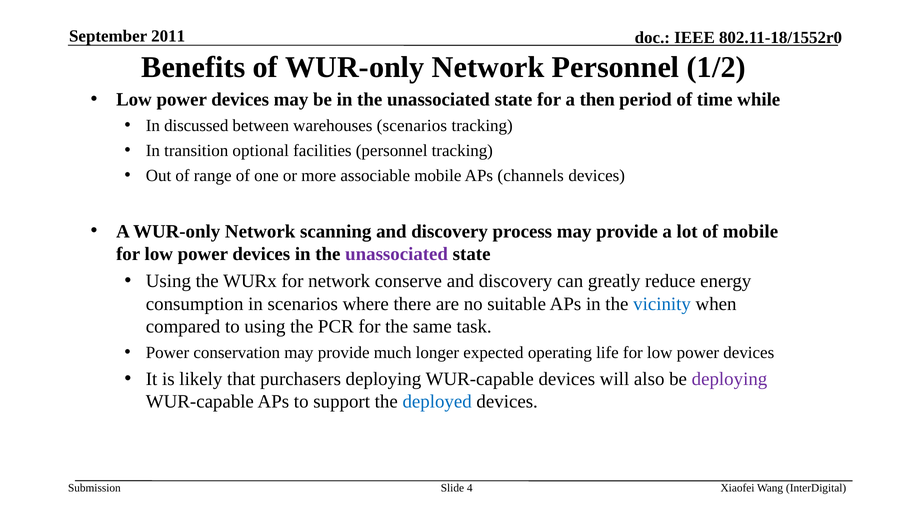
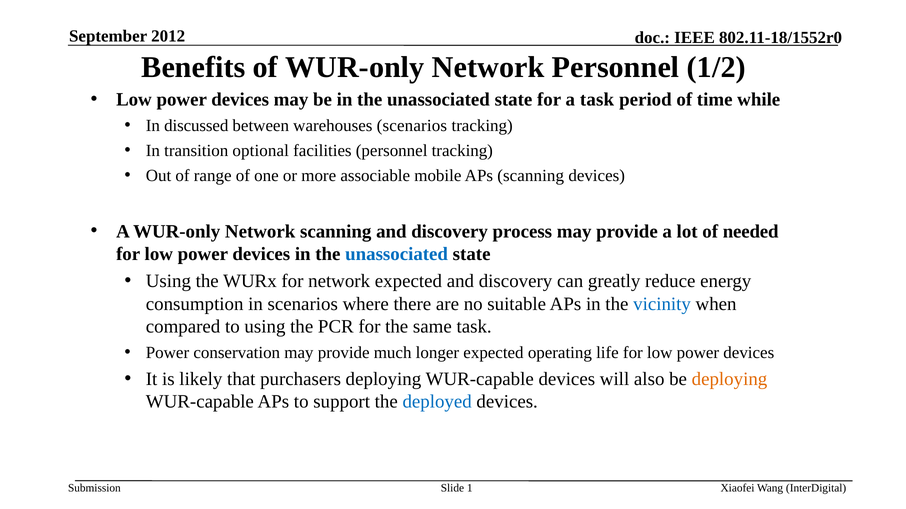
2011: 2011 -> 2012 (168, 36)
a then: then -> task (597, 100)
APs channels: channels -> scanning (531, 176)
of mobile: mobile -> needed (751, 232)
unassociated colour: purple -> blue (397, 254)
network conserve: conserve -> expected (408, 282)
deploying colour: purple -> orange (729, 379)
4: 4 -> 1 (470, 489)
